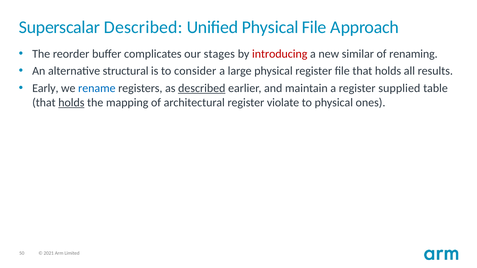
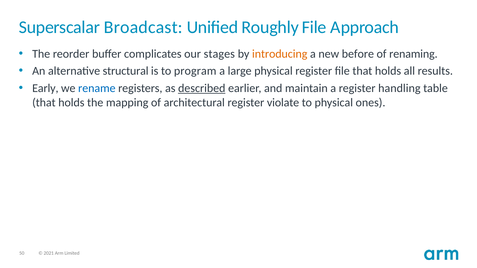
Superscalar Described: Described -> Broadcast (143, 27)
Unified Physical: Physical -> Roughly (270, 27)
introducing colour: red -> orange (280, 54)
similar: similar -> before (358, 54)
consider: consider -> program (195, 71)
supplied: supplied -> handling (399, 88)
holds underline: present -> none (71, 103)
